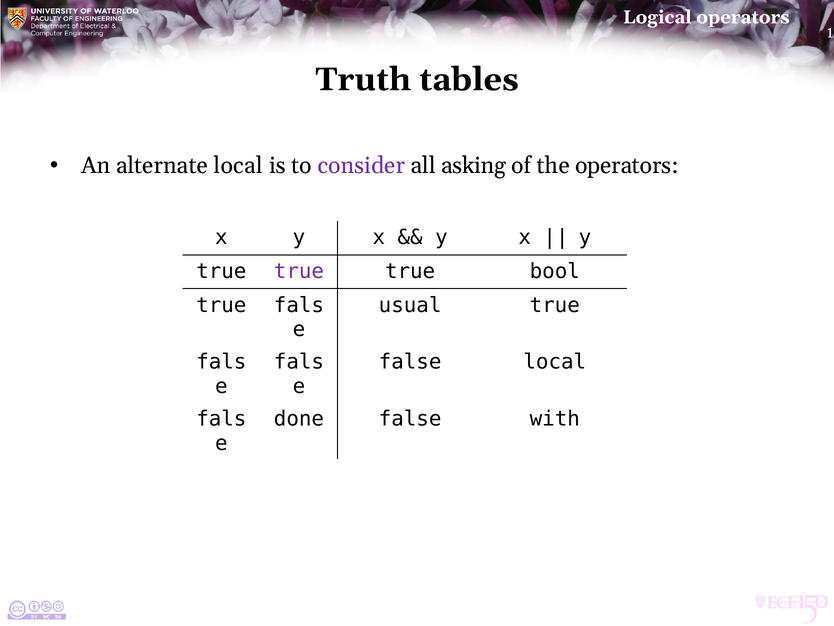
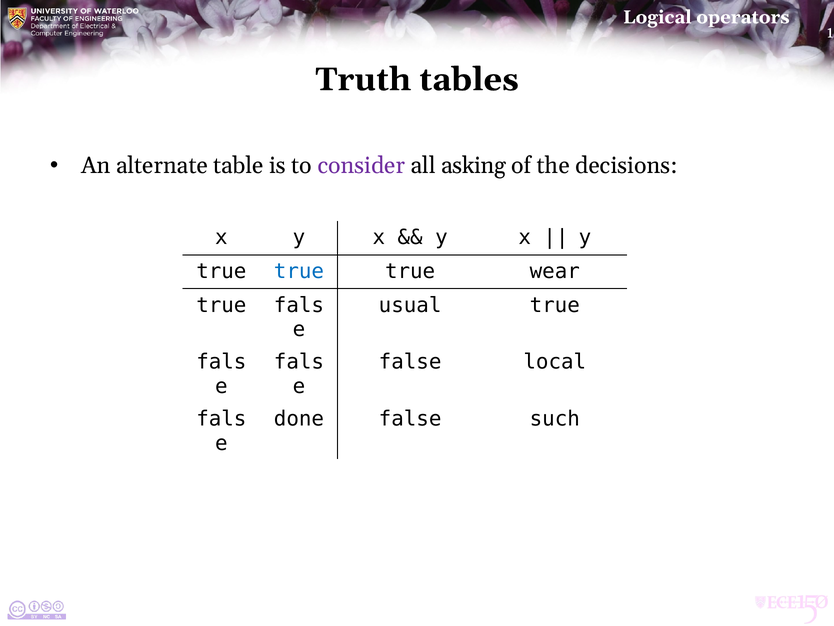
alternate local: local -> table (238, 166)
the operators: operators -> decisions (627, 166)
true colour: purple -> blue (299, 271)
bool: bool -> wear (555, 271)
with: with -> such (555, 419)
